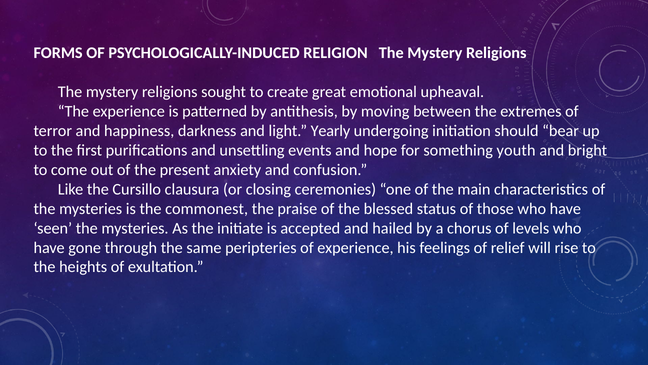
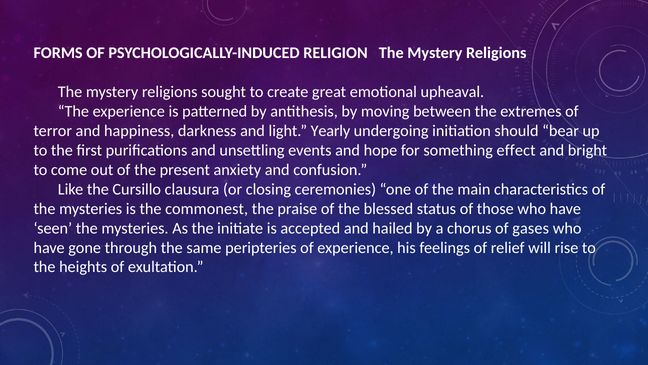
youth: youth -> effect (516, 150)
levels: levels -> gases (531, 228)
